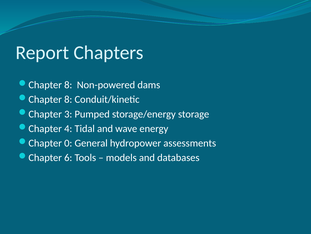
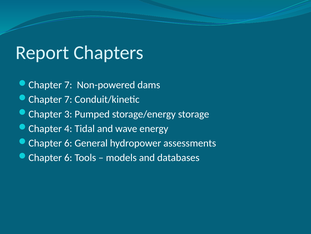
8: 8 -> 7 (68, 85)
8: 8 -> 7 (68, 99)
0: 0 -> 6 (68, 143)
